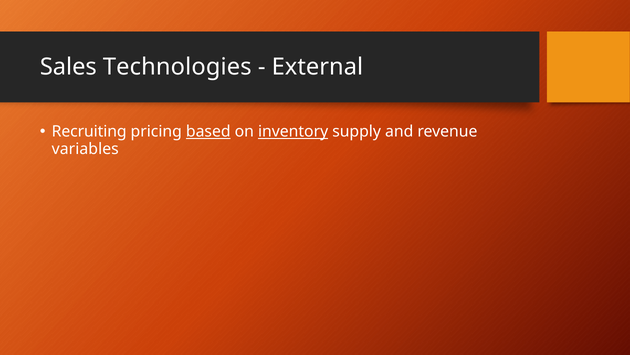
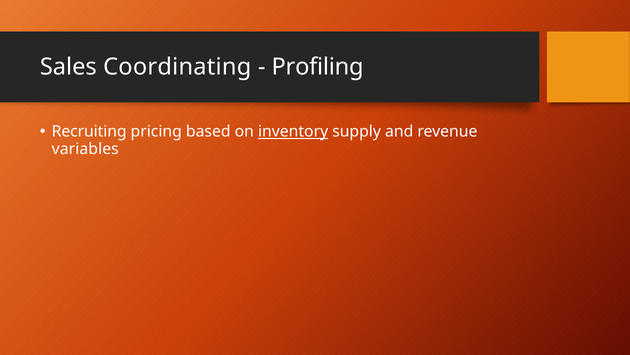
Technologies: Technologies -> Coordinating (177, 67)
External: External -> Profiling (318, 67)
based underline: present -> none (208, 132)
